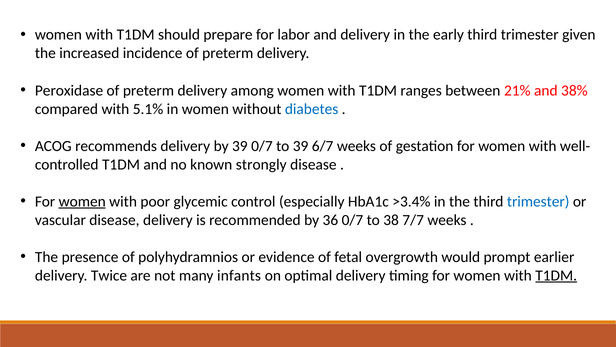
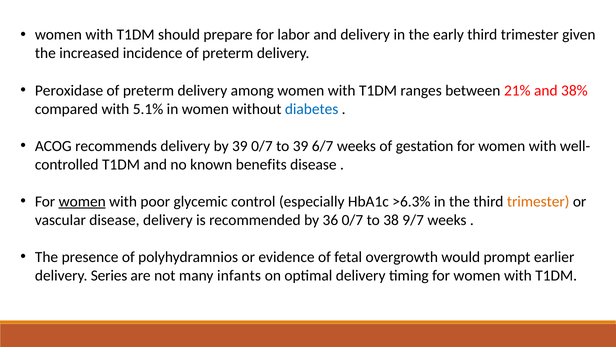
strongly: strongly -> benefits (261, 164)
>3.4%: >3.4% -> >6.3% (411, 201)
trimester colour: blue -> orange (538, 201)
7/7: 7/7 -> 9/7 (413, 220)
Twice: Twice -> Series (109, 275)
T1DM underline: present -> none (556, 275)
